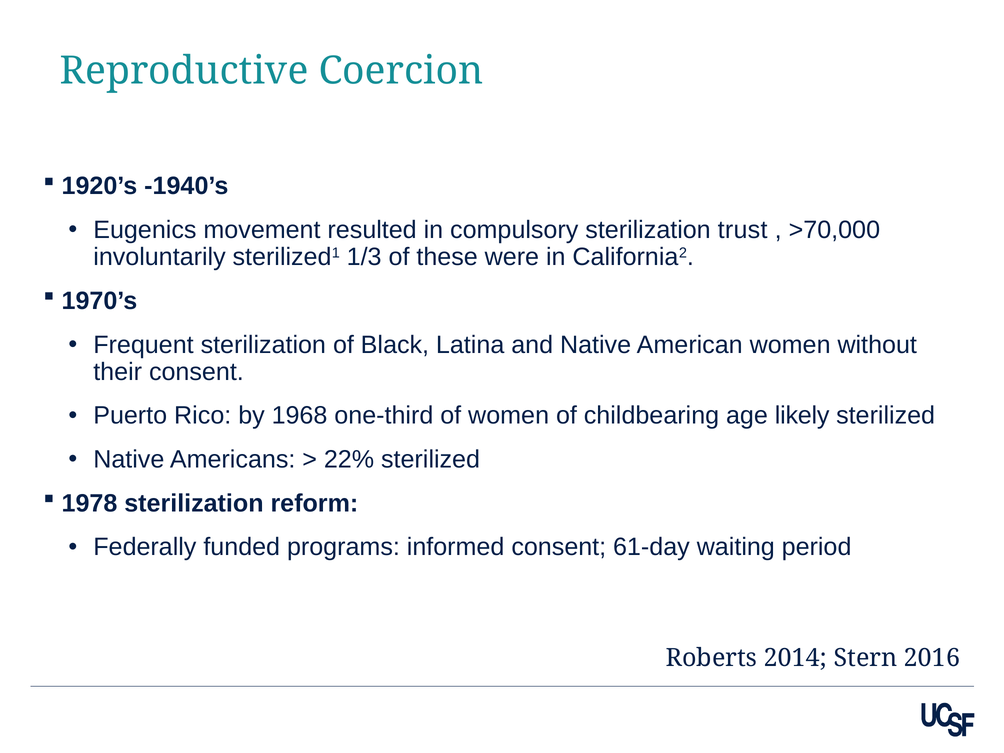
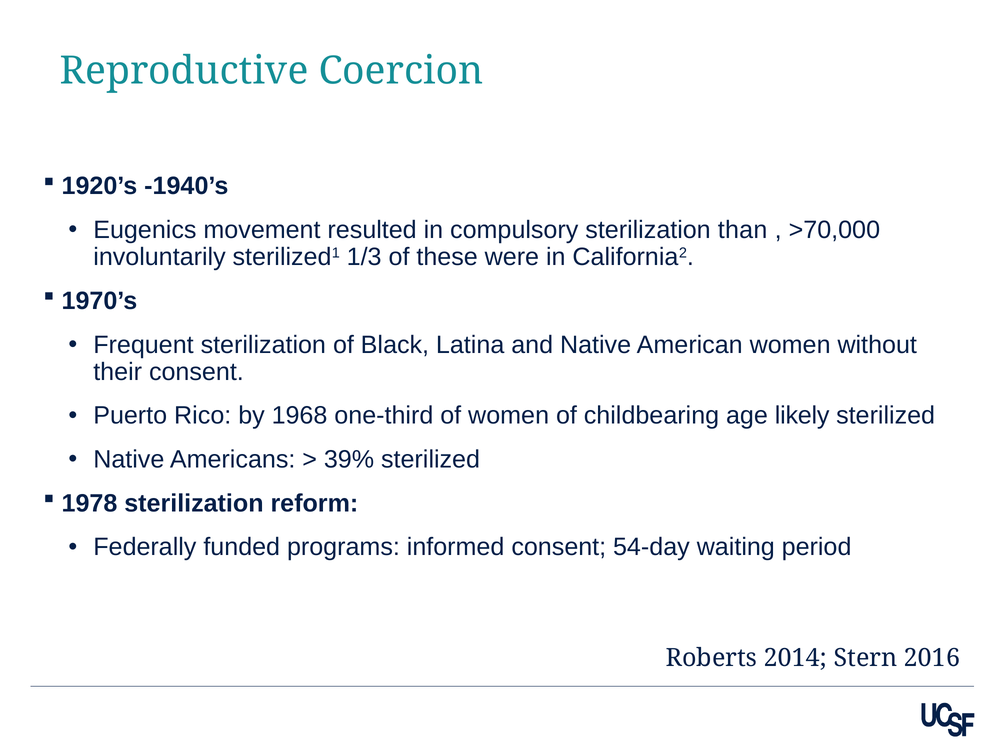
trust: trust -> than (743, 230)
22%: 22% -> 39% (349, 460)
61-day: 61-day -> 54-day (651, 547)
